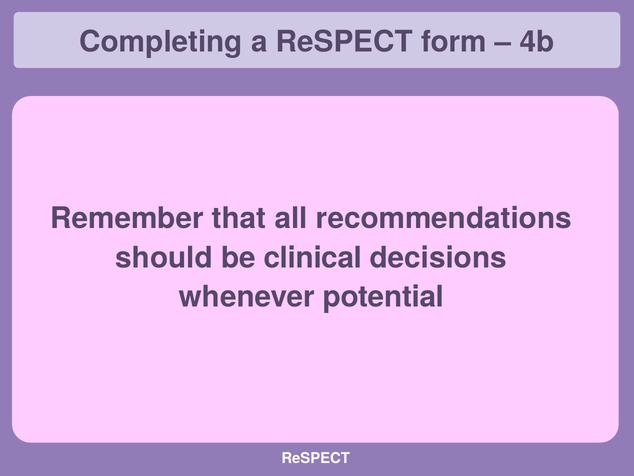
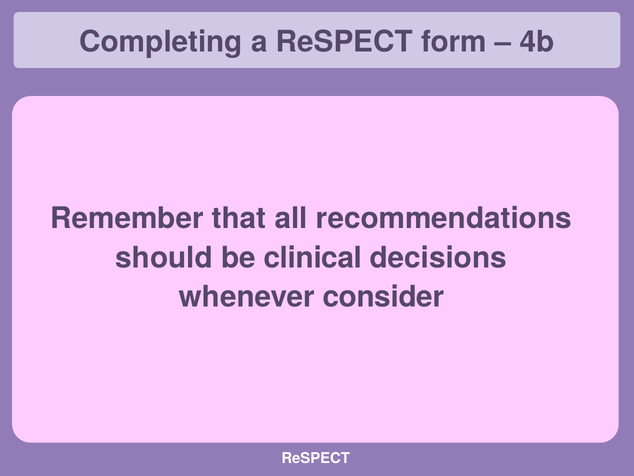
potential: potential -> consider (383, 297)
